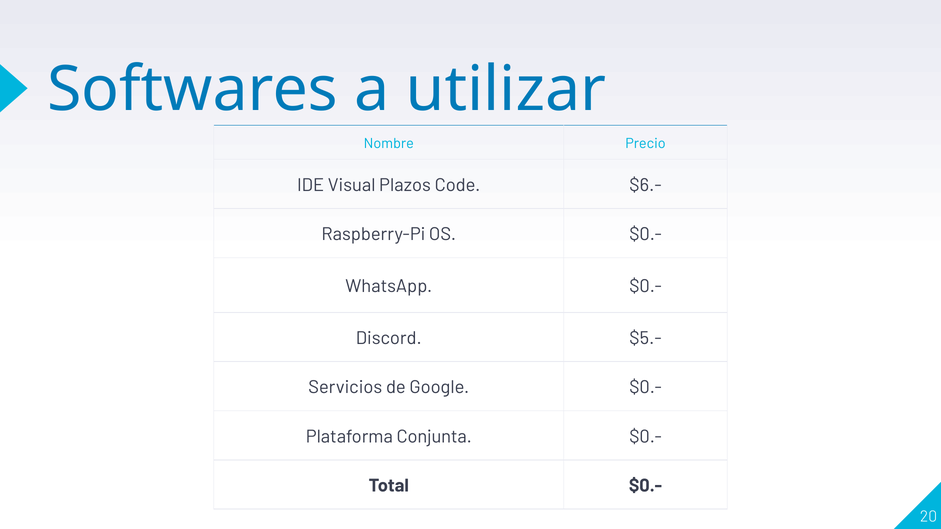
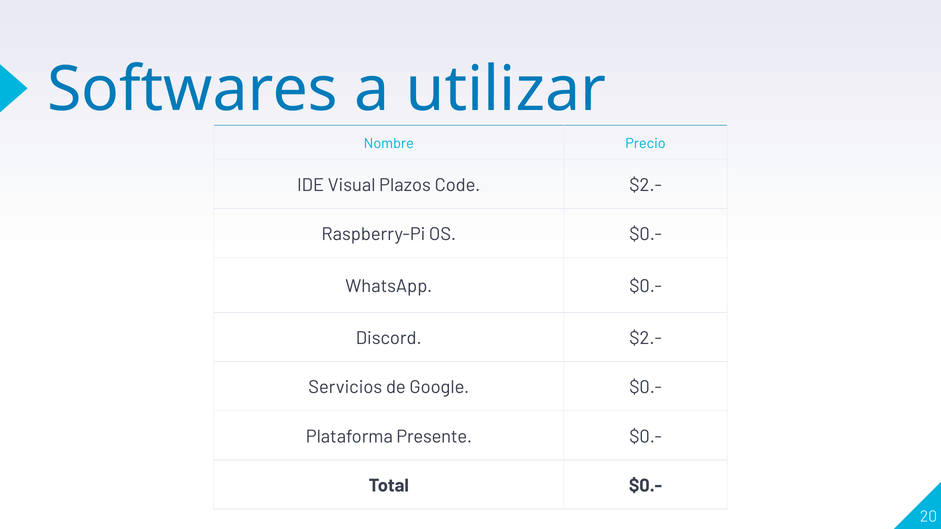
Code $6.-: $6.- -> $2.- (646, 185)
Discord $5.-: $5.- -> $2.- (646, 338)
Conjunta: Conjunta -> Presente (434, 437)
